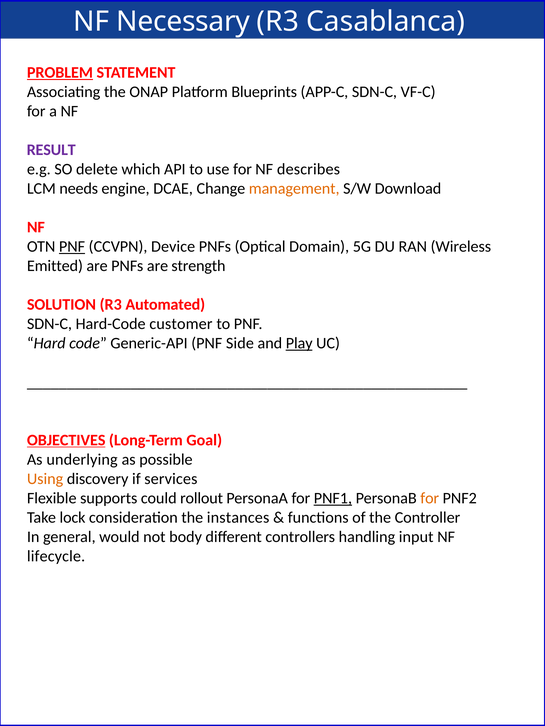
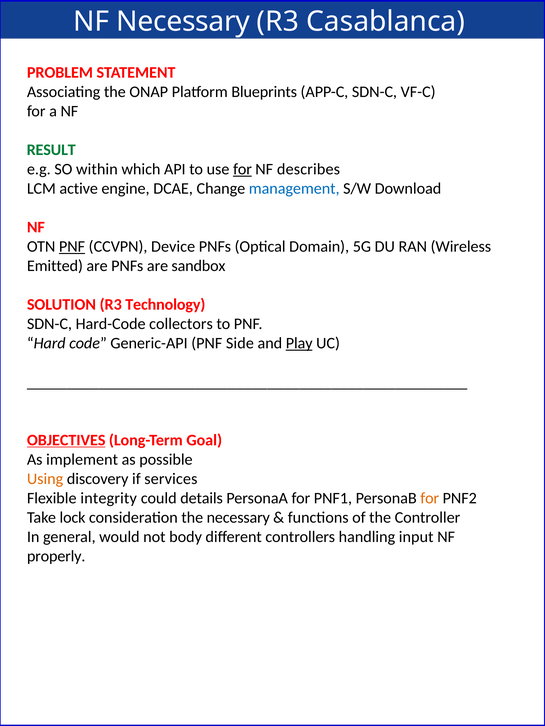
PROBLEM underline: present -> none (60, 72)
RESULT colour: purple -> green (51, 150)
delete: delete -> within (97, 169)
for underline: none -> present (242, 169)
needs: needs -> active (79, 189)
management colour: orange -> blue (294, 189)
strength: strength -> sandbox (198, 266)
Automated: Automated -> Technology (165, 305)
customer: customer -> collectors (181, 324)
underlying: underlying -> implement (82, 460)
supports: supports -> integrity (109, 499)
rollout: rollout -> details (202, 499)
PNF1 underline: present -> none (333, 499)
the instances: instances -> necessary (238, 518)
lifecycle: lifecycle -> properly (56, 557)
